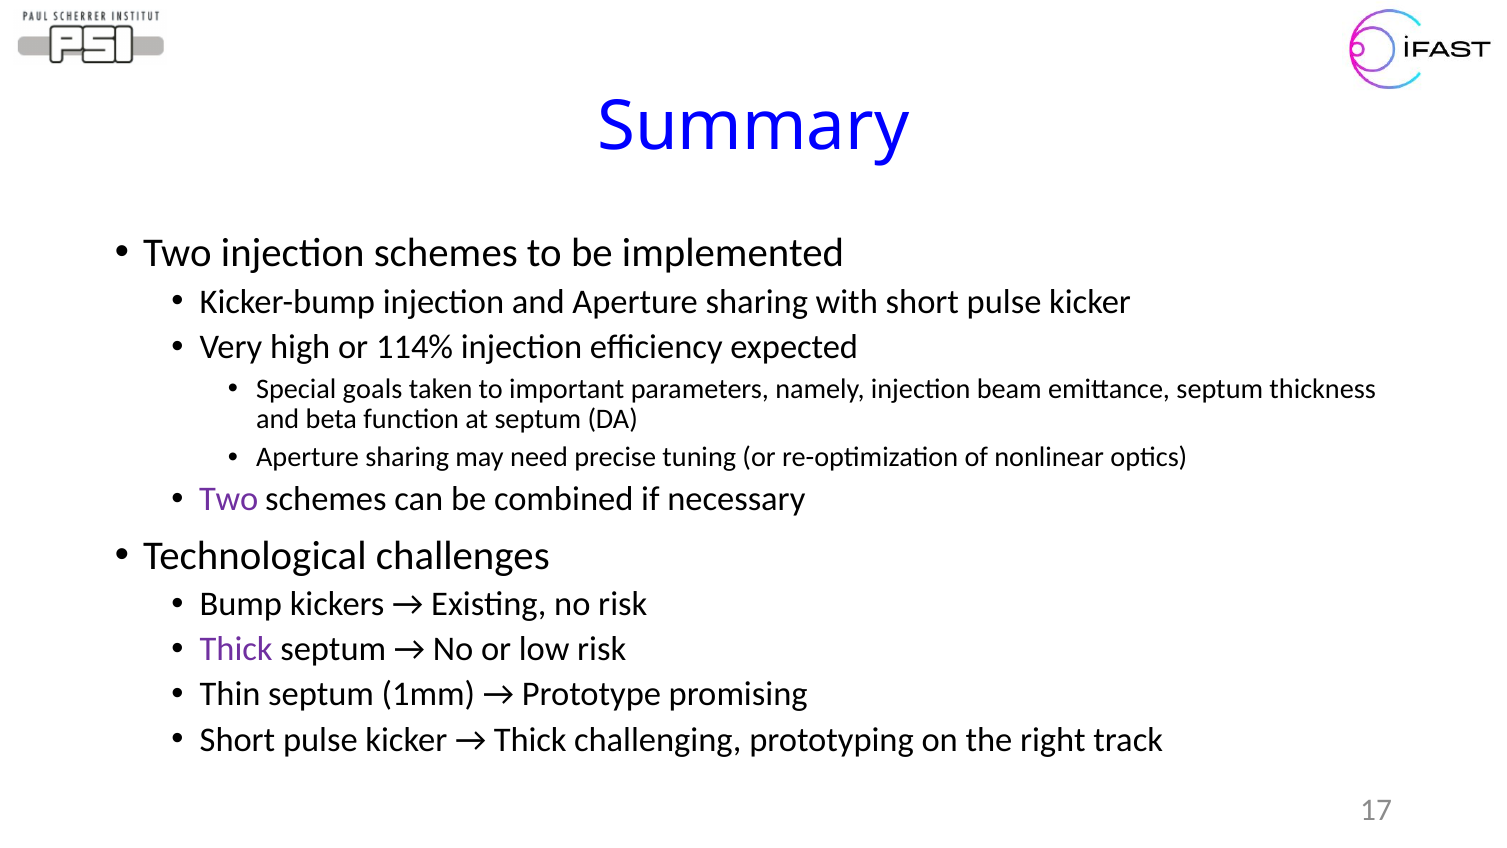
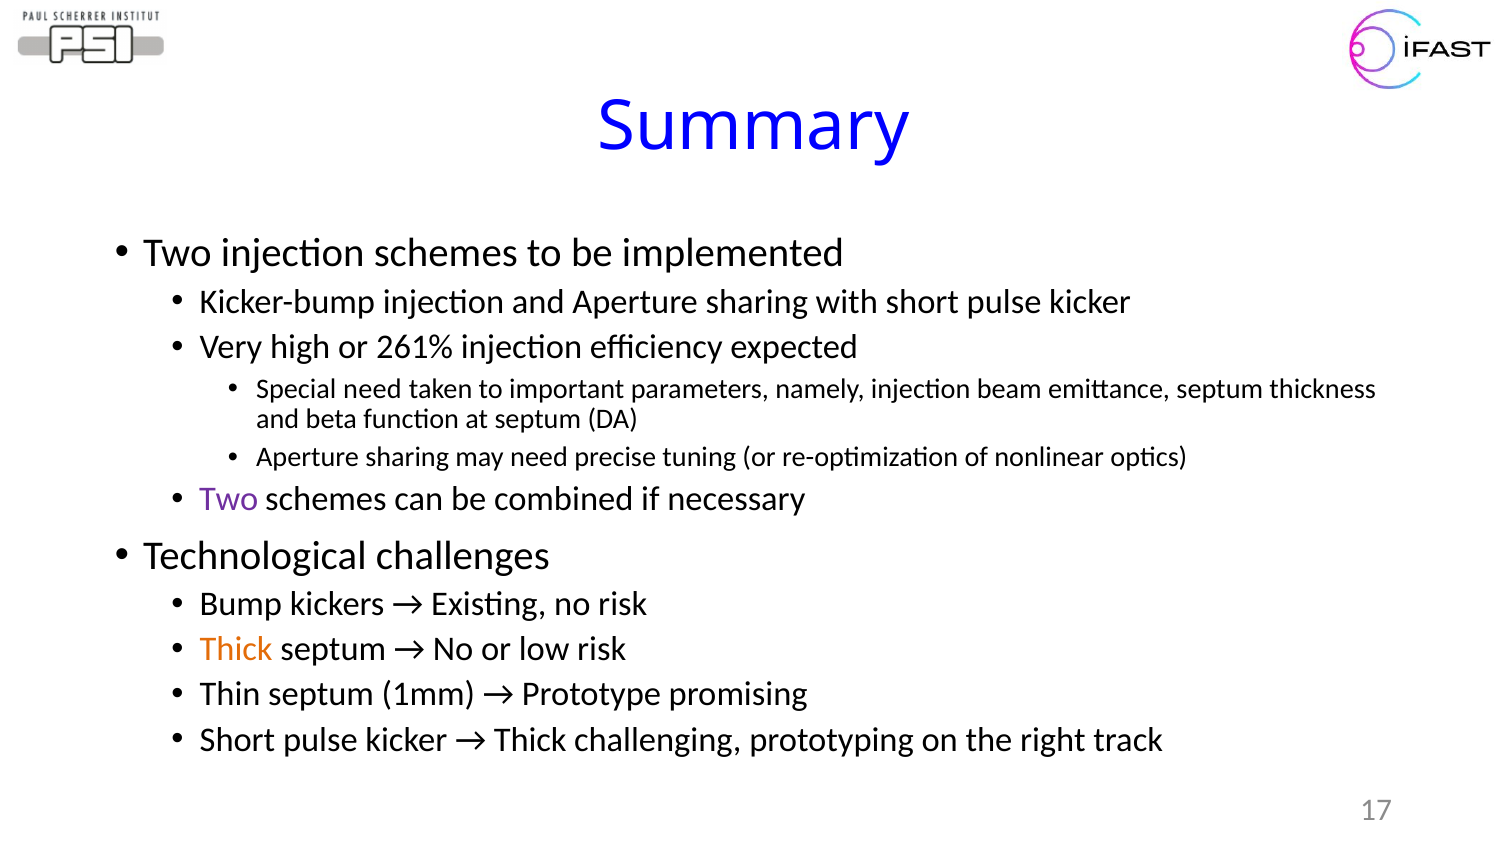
114%: 114% -> 261% (415, 347)
Special goals: goals -> need (372, 389)
Thick colour: purple -> orange (236, 649)
